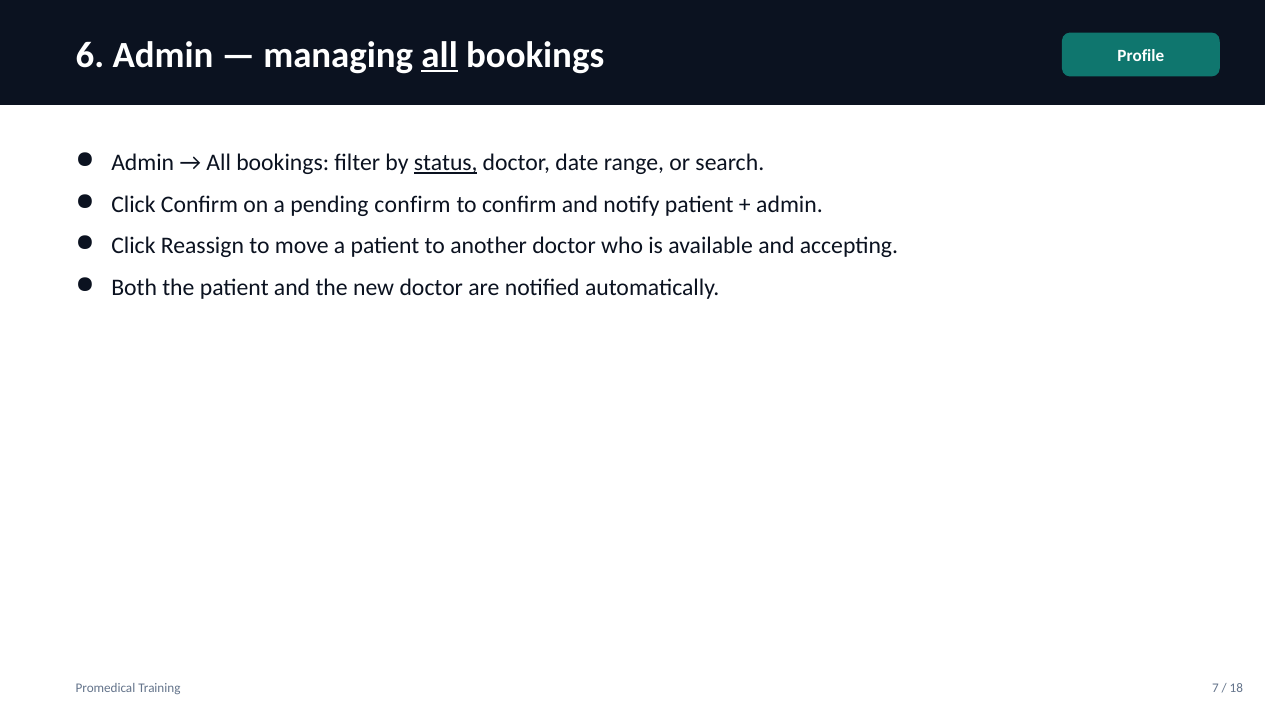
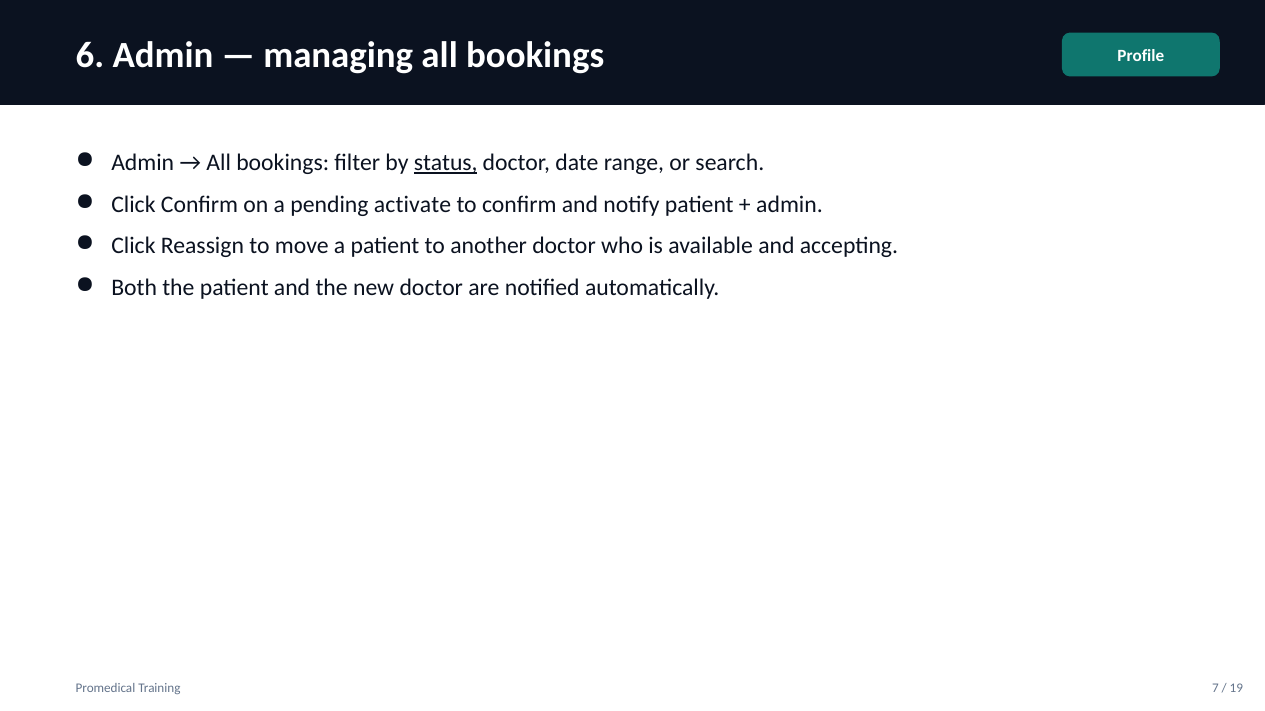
all underline: present -> none (440, 55)
pending confirm: confirm -> activate (413, 204)
18: 18 -> 19 (1236, 689)
